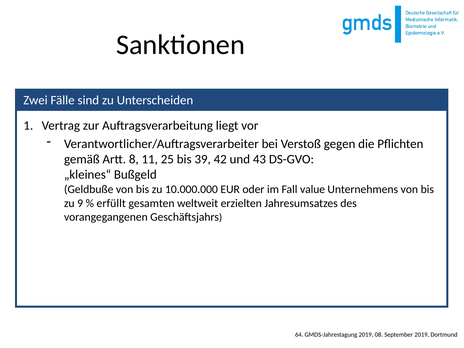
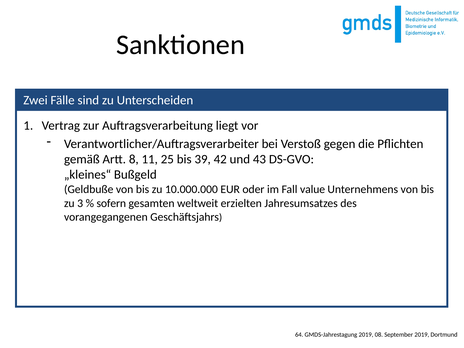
9: 9 -> 3 (80, 203)
erfüllt: erfüllt -> sofern (111, 203)
